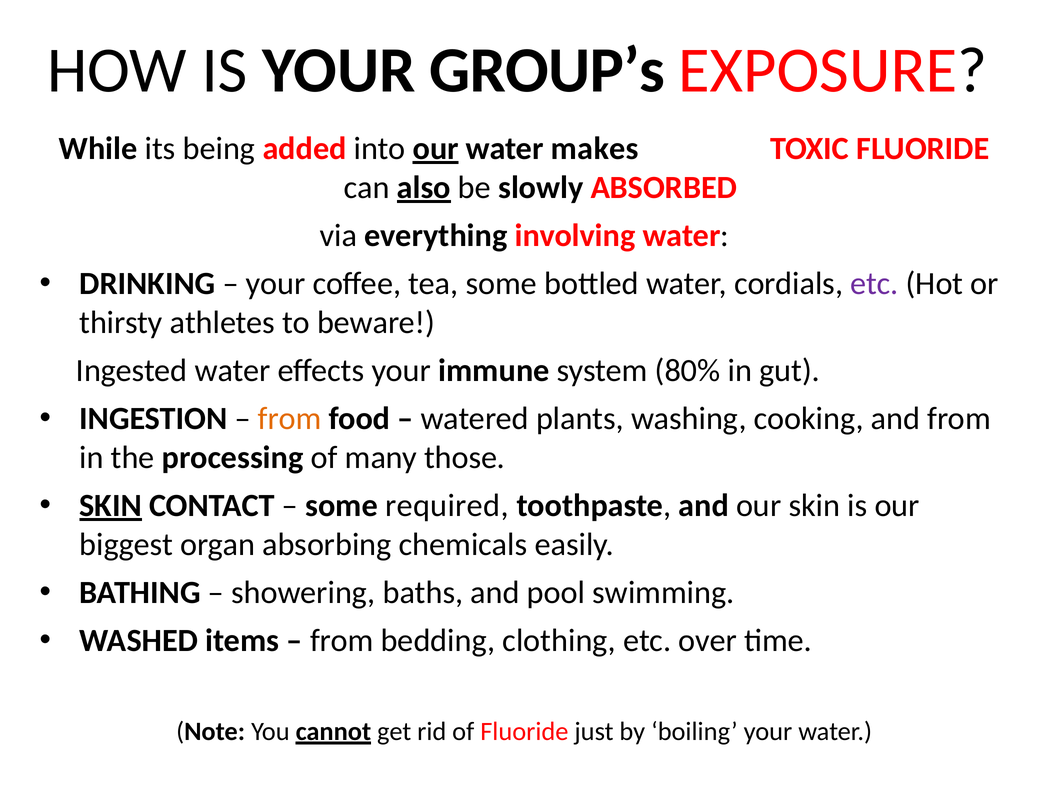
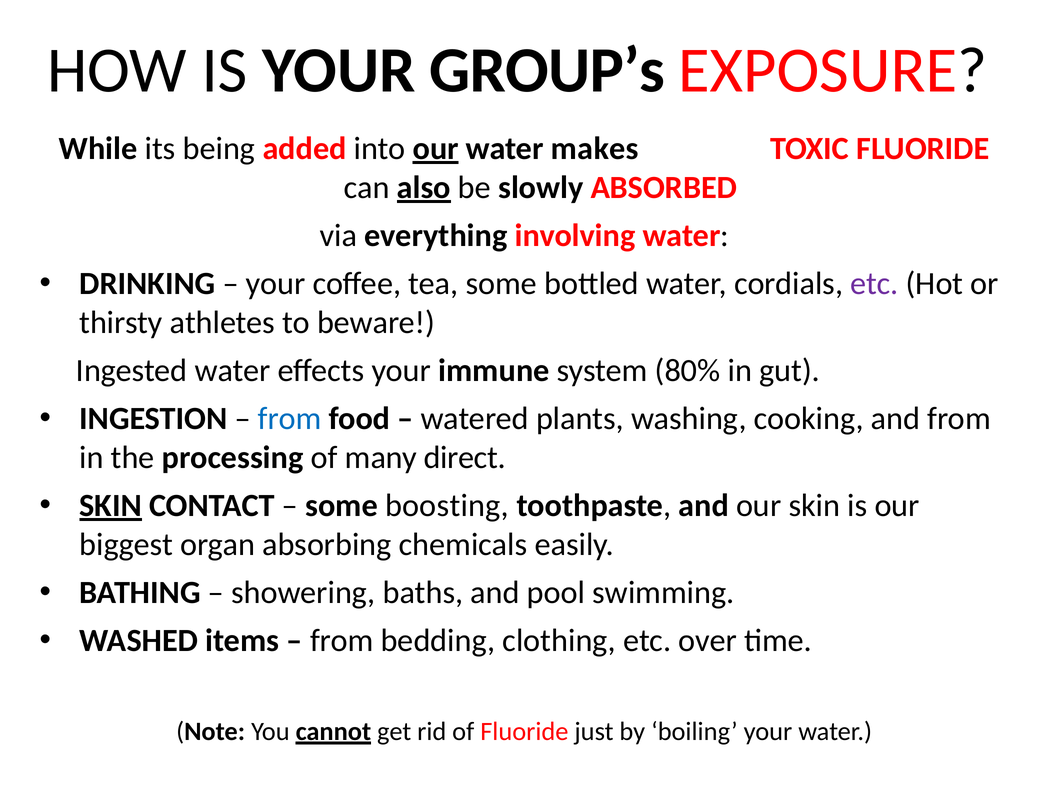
from colour: orange -> blue (290, 419)
those: those -> direct (465, 457)
required: required -> boosting (447, 506)
